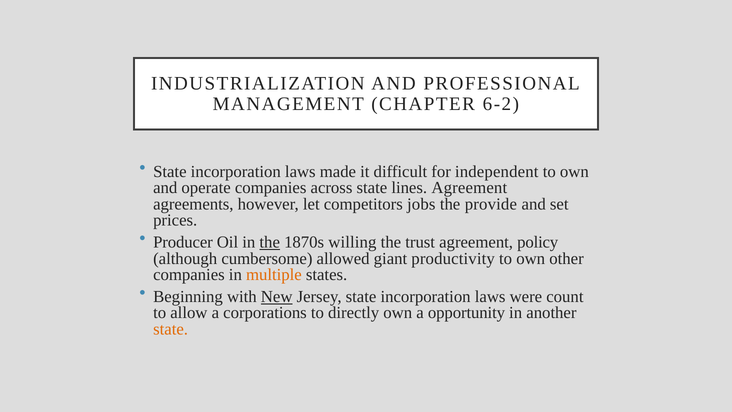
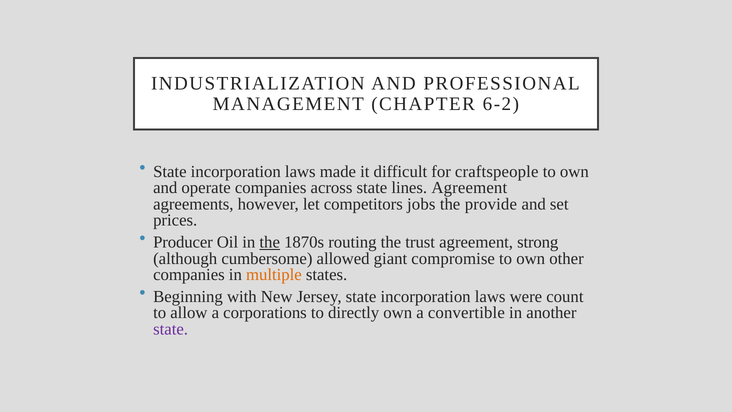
independent: independent -> craftspeople (497, 172)
willing: willing -> routing (352, 242)
policy: policy -> strong (538, 242)
productivity: productivity -> compromise (453, 258)
New underline: present -> none (277, 297)
opportunity: opportunity -> convertible (466, 313)
state colour: orange -> purple (171, 329)
